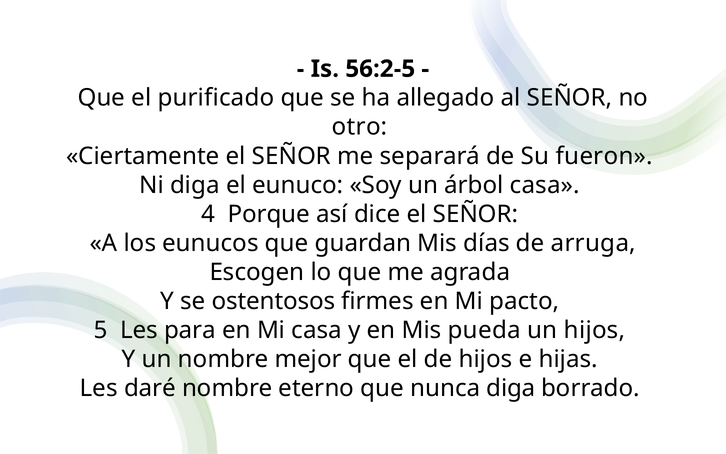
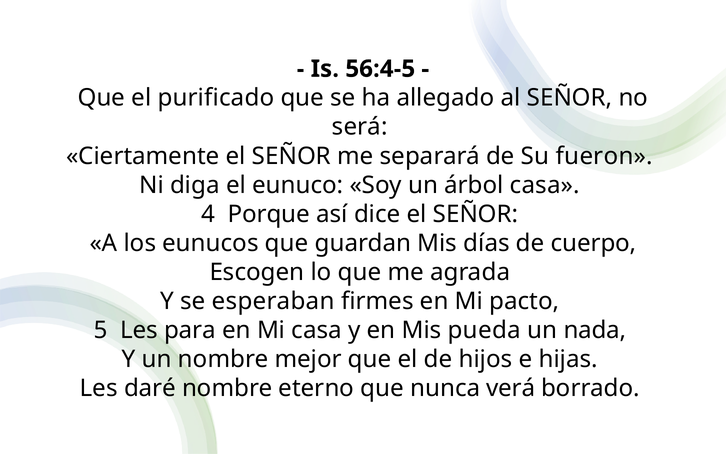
56:2-5: 56:2-5 -> 56:4-5 (380, 69)
otro: otro -> será (360, 127)
arruga: arruga -> cuerpo (594, 243)
ostentosos: ostentosos -> esperaban (273, 301)
un hijos: hijos -> nada (595, 330)
nunca diga: diga -> verá (511, 388)
